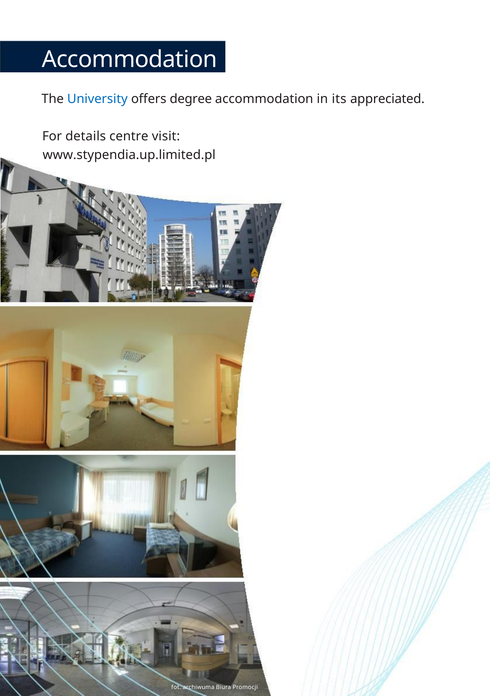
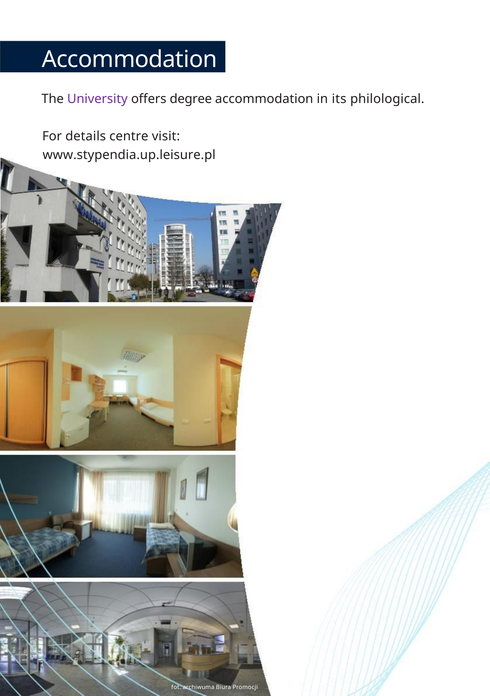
University colour: blue -> purple (97, 99)
appreciated: appreciated -> philological (387, 99)
www.stypendia.up.limited.pl: www.stypendia.up.limited.pl -> www.stypendia.up.leisure.pl (129, 155)
